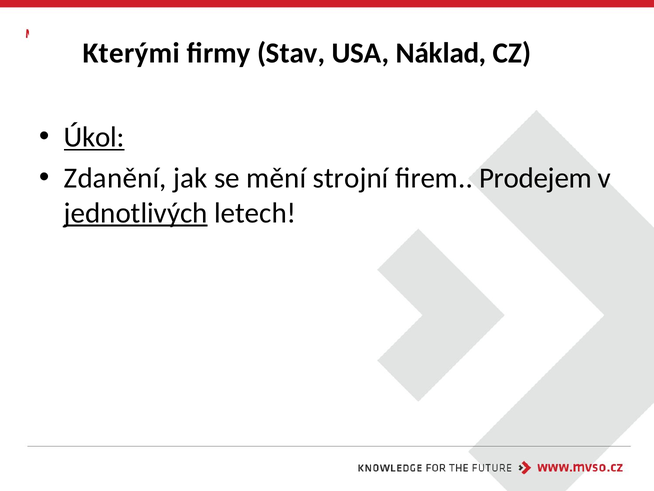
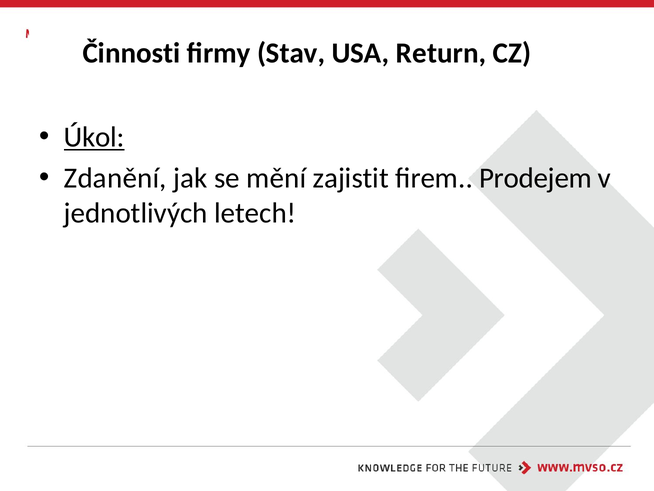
Kterými: Kterými -> Činnosti (131, 53)
Náklad: Náklad -> Return (441, 53)
strojní: strojní -> zajistit (351, 178)
jednotlivých underline: present -> none (136, 213)
